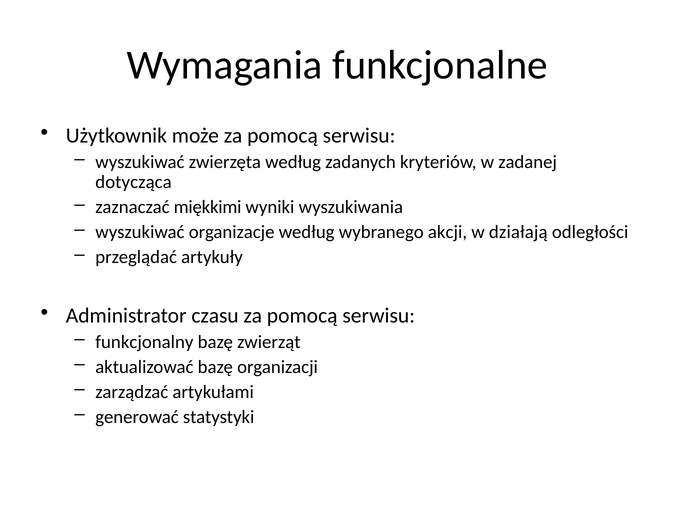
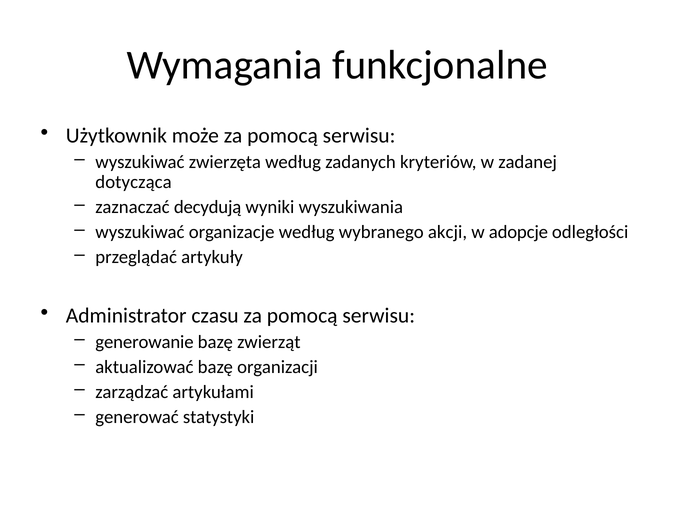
miękkimi: miękkimi -> decydują (208, 207)
działają: działają -> adopcje (518, 232)
funkcjonalny: funkcjonalny -> generowanie (144, 342)
